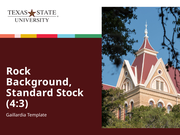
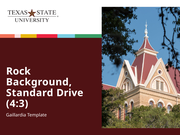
Stock: Stock -> Drive (70, 93)
